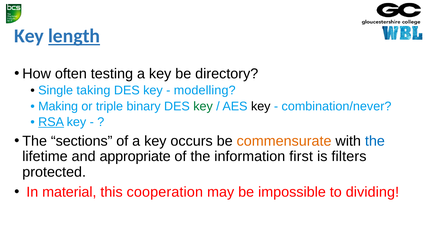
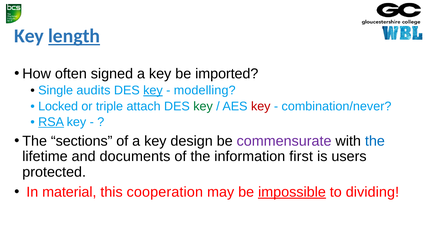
testing: testing -> signed (112, 74)
directory: directory -> imported (227, 74)
taking: taking -> audits (93, 90)
key underline: none -> present (153, 90)
Making: Making -> Locked (58, 106)
binary: binary -> attach (144, 106)
key colour: black -> red (261, 106)
occurs: occurs -> design (192, 141)
commensurate colour: orange -> purple (284, 141)
appropriate: appropriate -> documents (135, 156)
filters: filters -> users (349, 156)
impossible underline: none -> present (292, 192)
